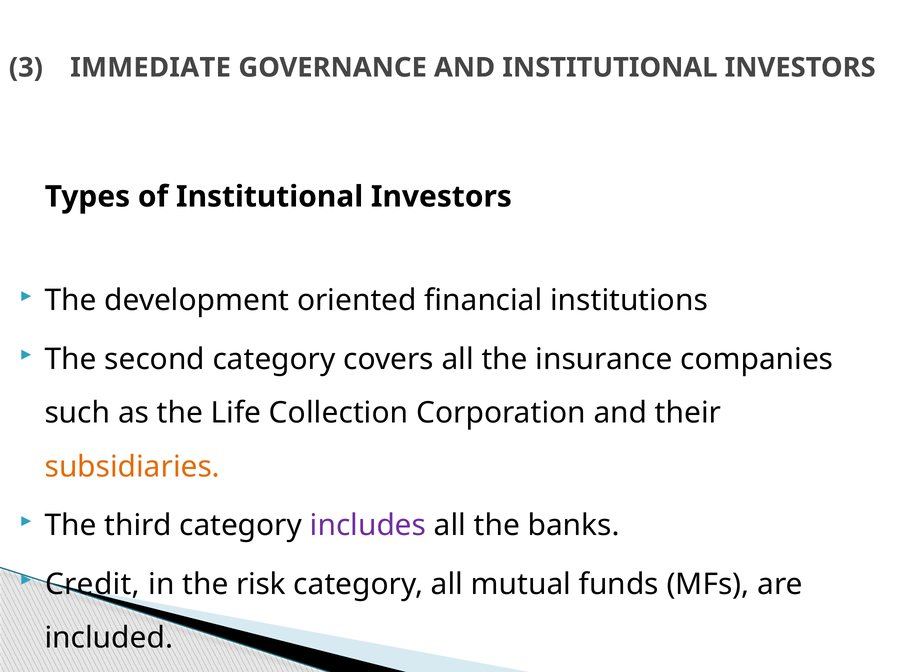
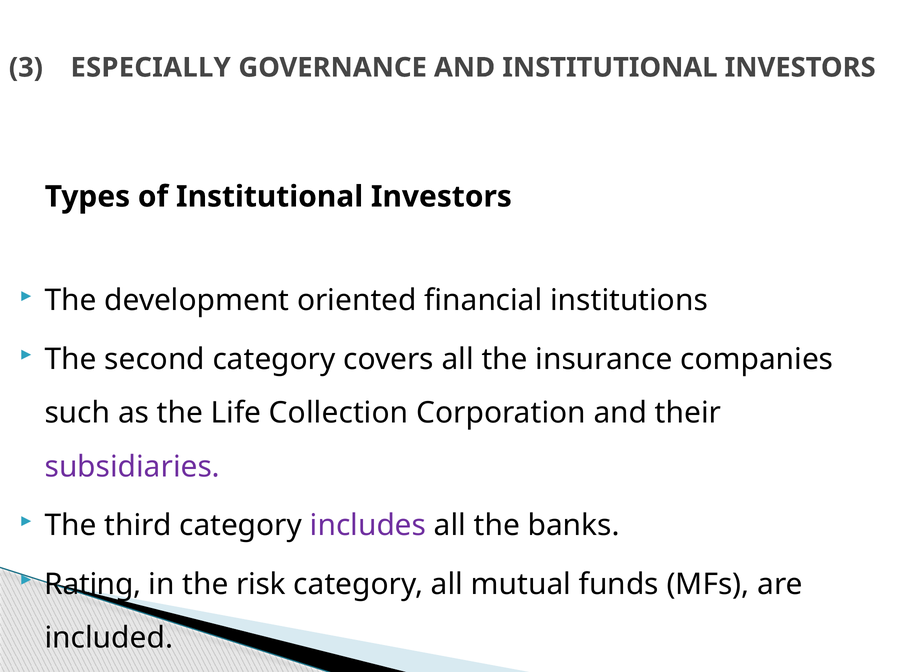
IMMEDIATE: IMMEDIATE -> ESPECIALLY (151, 68)
subsidiaries colour: orange -> purple (132, 467)
Credit: Credit -> Rating (93, 585)
